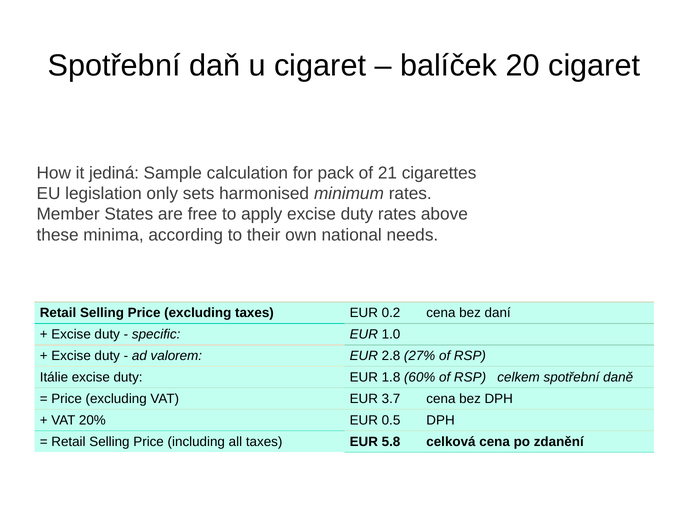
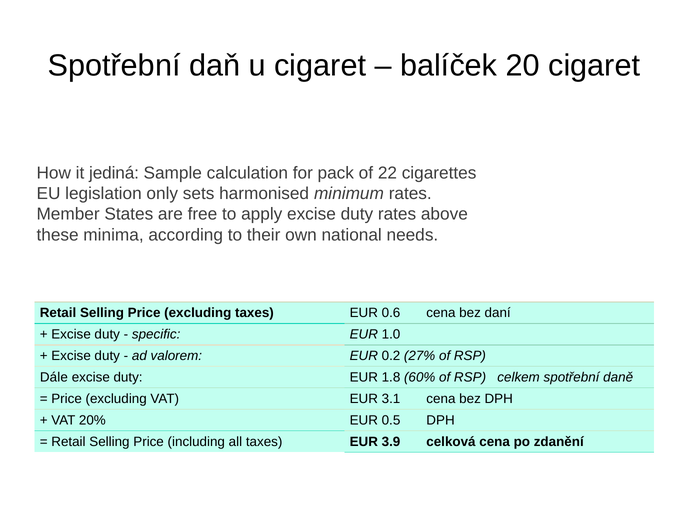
21: 21 -> 22 (387, 173)
0.2: 0.2 -> 0.6 (391, 313)
2.8: 2.8 -> 0.2 (391, 356)
Itálie: Itálie -> Dále (54, 377)
3.7: 3.7 -> 3.1 (391, 399)
5.8: 5.8 -> 3.9 (391, 441)
